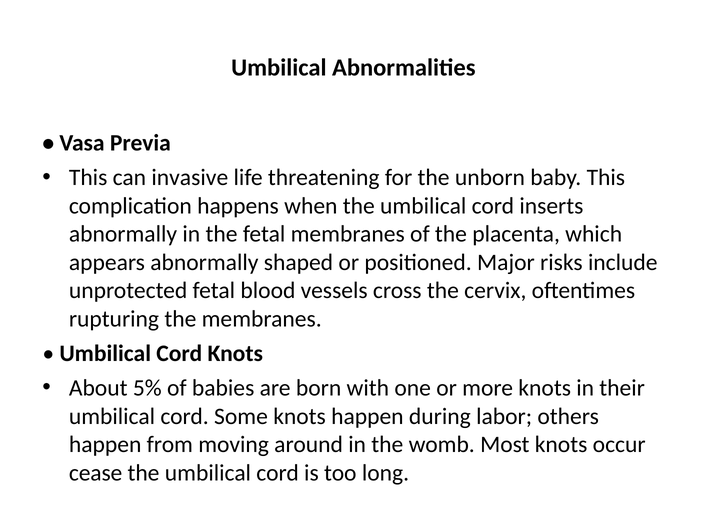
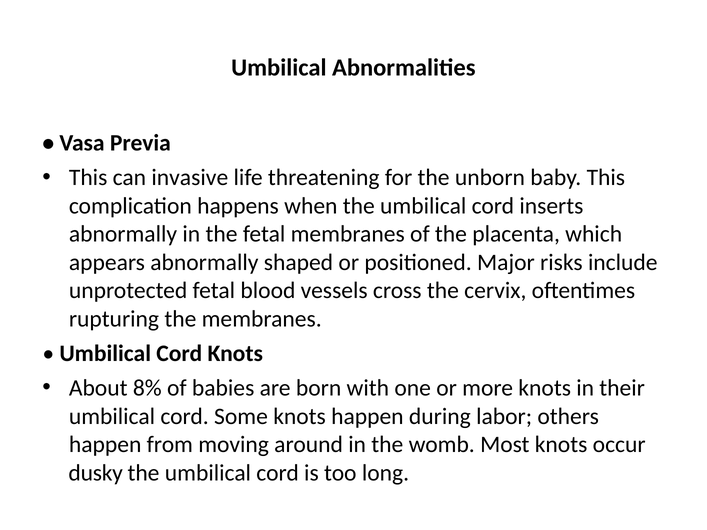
5%: 5% -> 8% (147, 388)
cease: cease -> dusky (96, 473)
